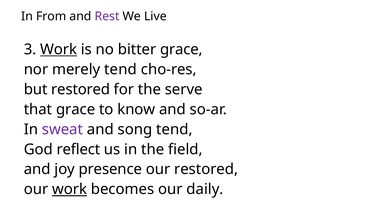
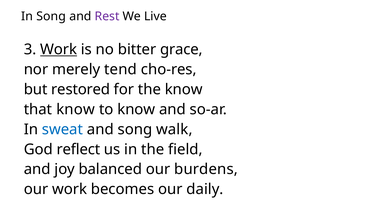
In From: From -> Song (51, 16)
the serve: serve -> know (184, 89)
that grace: grace -> know (76, 109)
sweat colour: purple -> blue (62, 129)
song tend: tend -> walk (174, 129)
presence: presence -> balanced (110, 169)
our restored: restored -> burdens (206, 169)
work underline: present -> none (70, 189)
